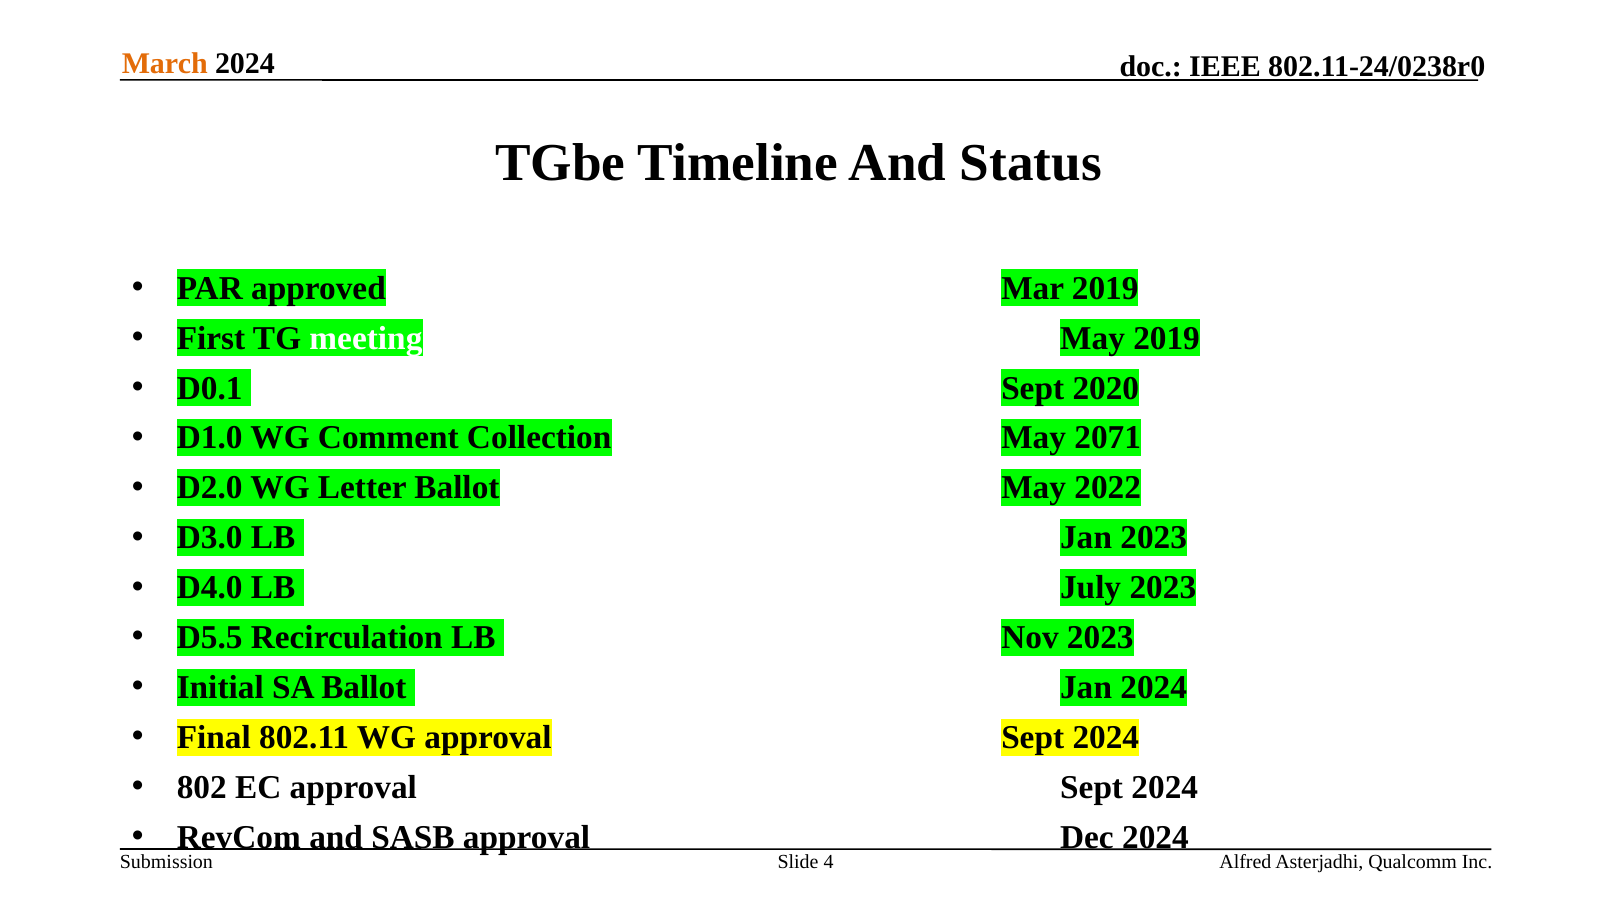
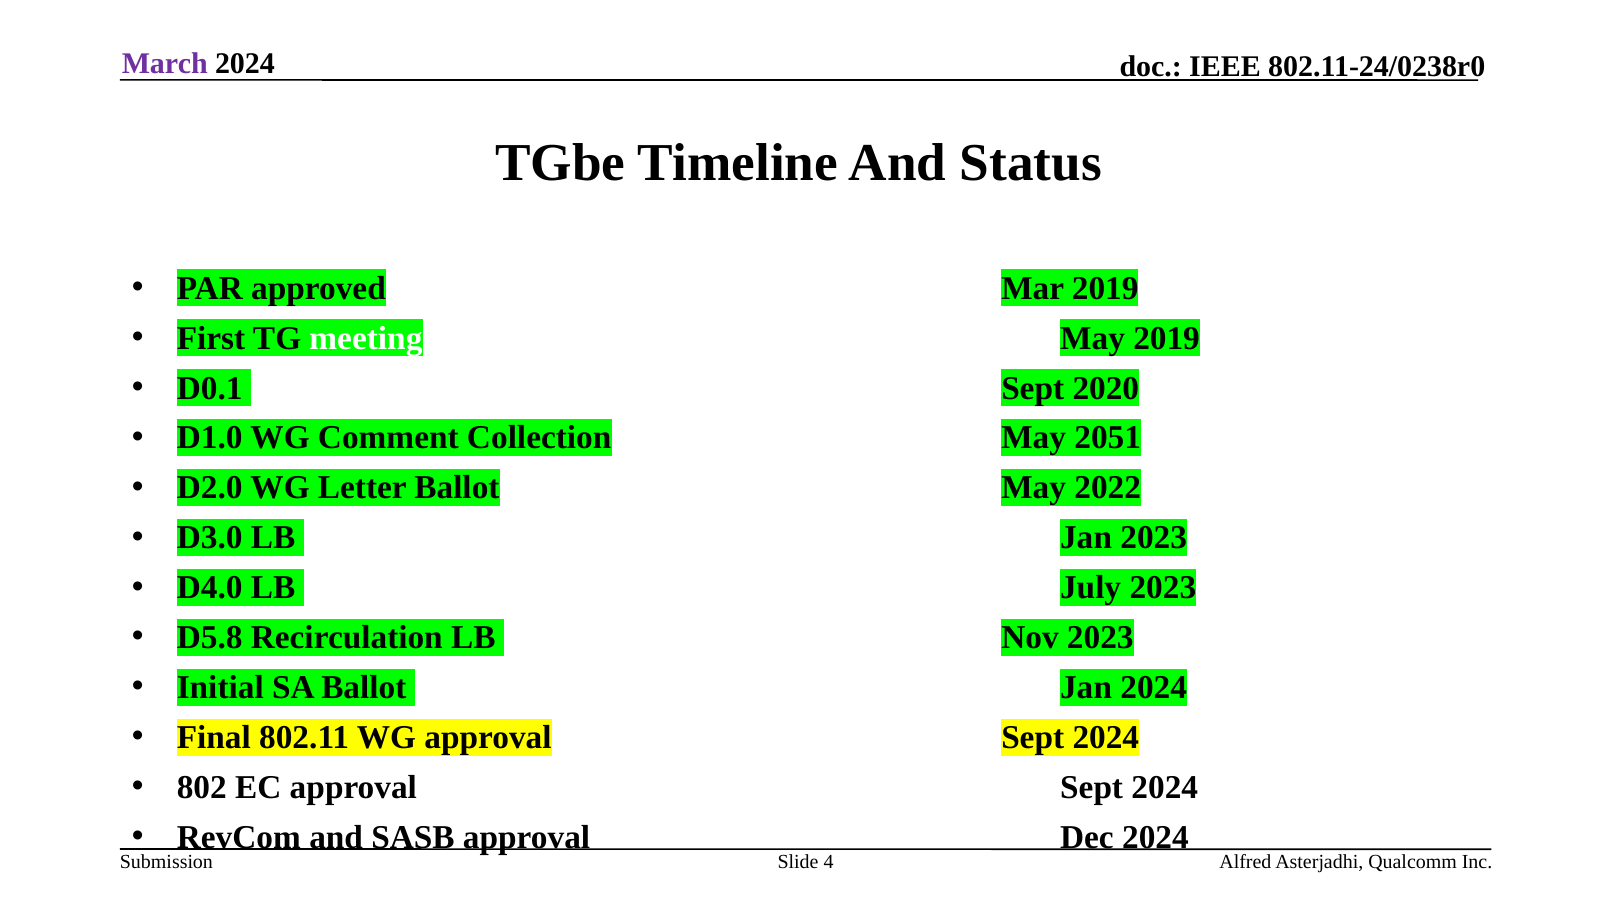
March colour: orange -> purple (165, 64)
2071: 2071 -> 2051 (1108, 438)
D5.5: D5.5 -> D5.8 (210, 638)
